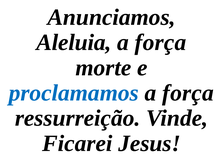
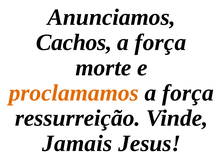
Aleluia: Aleluia -> Cachos (74, 43)
proclamamos colour: blue -> orange (74, 93)
Ficarei: Ficarei -> Jamais (77, 144)
